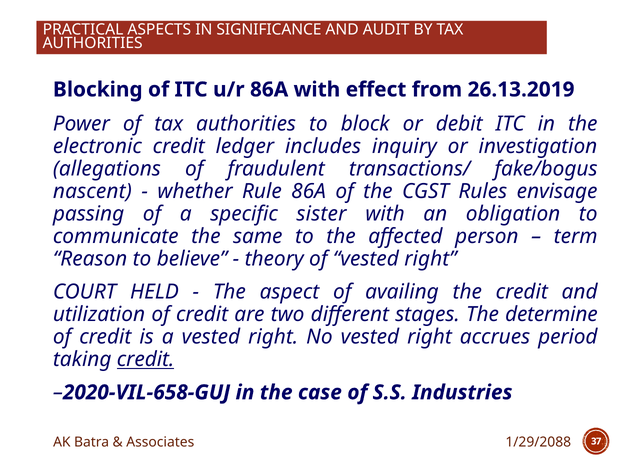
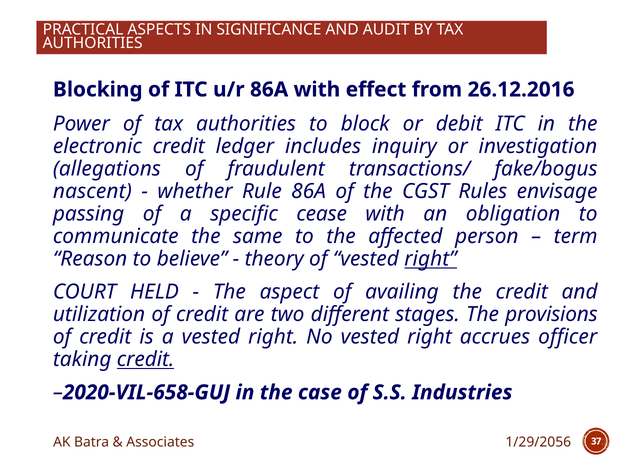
26.13.2019: 26.13.2019 -> 26.12.2016 (521, 90)
sister: sister -> cease (322, 214)
right underline: none -> present (430, 259)
determine: determine -> provisions (551, 314)
period: period -> officer (568, 337)
1/29/2088: 1/29/2088 -> 1/29/2056 (538, 442)
